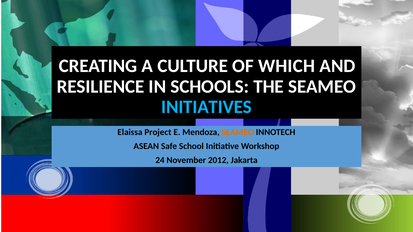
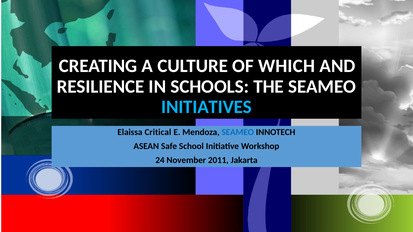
Project: Project -> Critical (158, 132)
SEAMEO colour: orange -> blue (238, 132)
2012: 2012 -> 2011 (218, 161)
